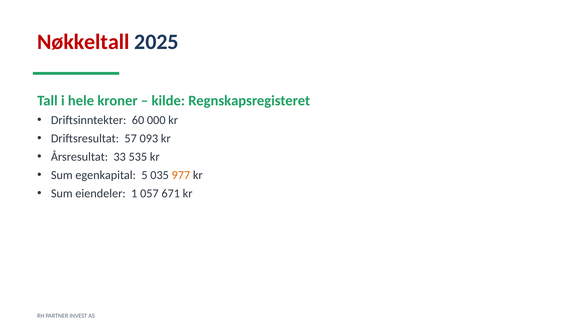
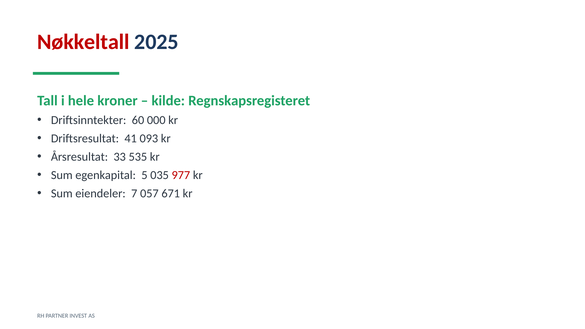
57: 57 -> 41 (131, 139)
977 colour: orange -> red (181, 175)
1: 1 -> 7 (134, 193)
